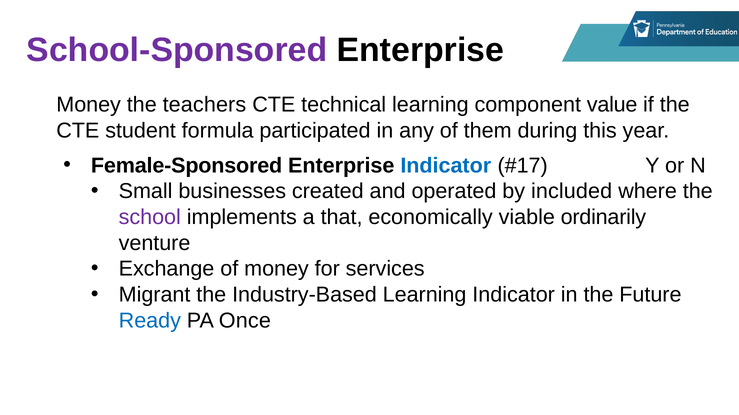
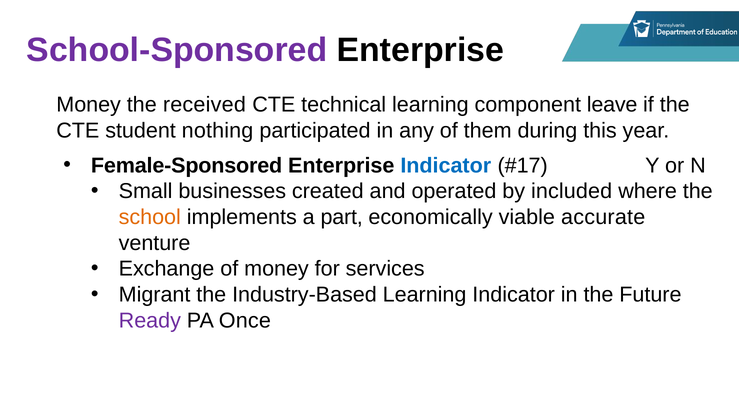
teachers: teachers -> received (204, 105)
value: value -> leave (612, 105)
formula: formula -> nothing (218, 131)
school colour: purple -> orange (150, 218)
that: that -> part (342, 218)
ordinarily: ordinarily -> accurate (603, 218)
Ready colour: blue -> purple (150, 321)
